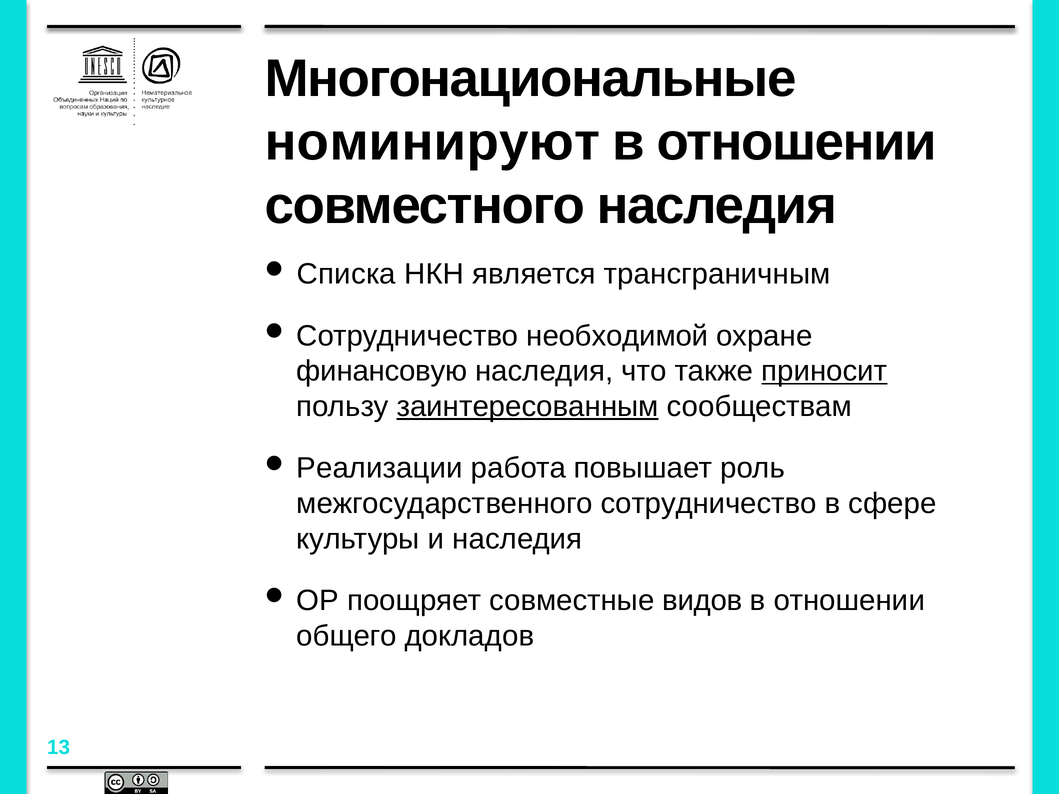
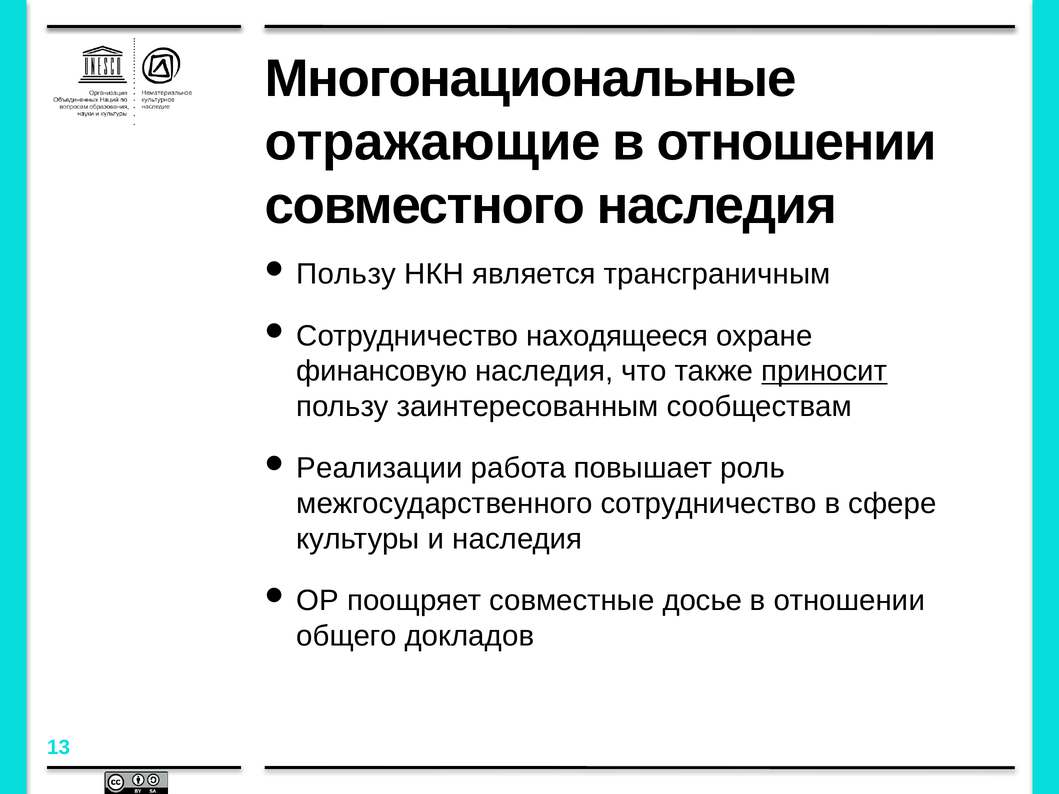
номинируют: номинируют -> отражающие (433, 142)
Списка: Списка -> Пользу (346, 274)
необходимой: необходимой -> находящееся (617, 336)
заинтересованным underline: present -> none (528, 407)
видов: видов -> досье (702, 601)
